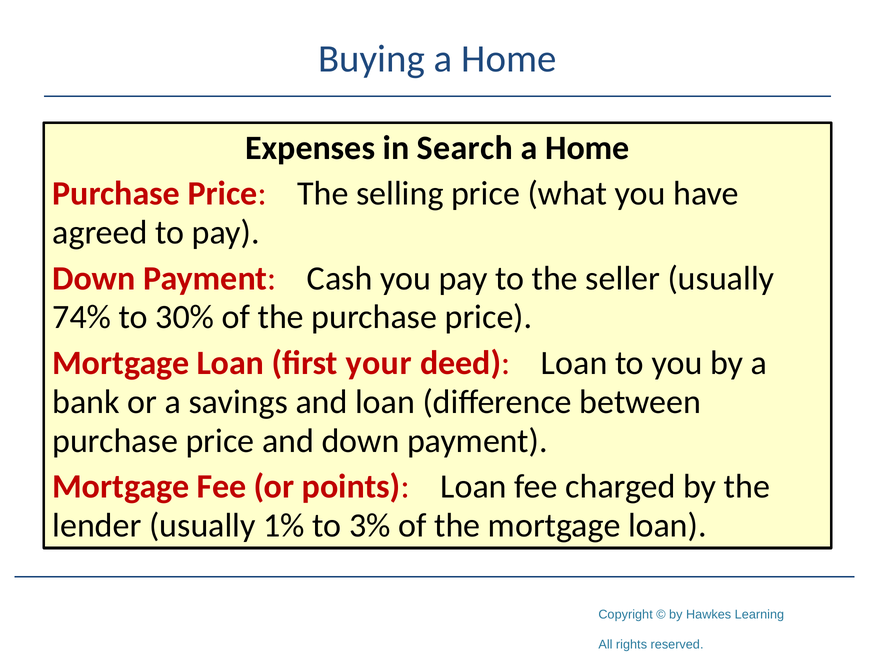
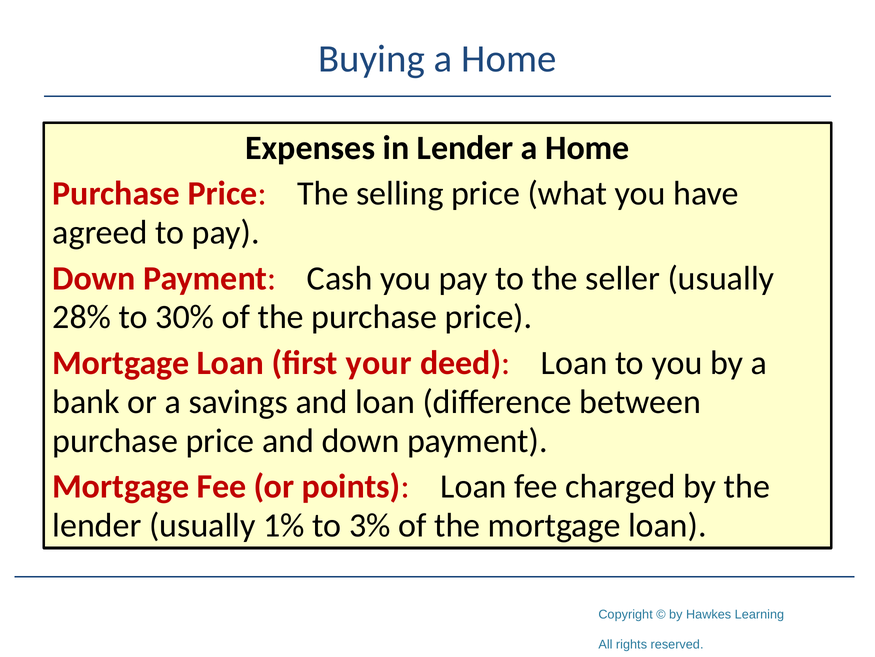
in Search: Search -> Lender (465, 148)
74%: 74% -> 28% (82, 317)
